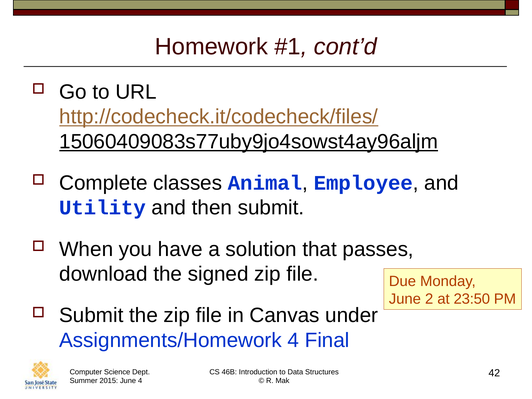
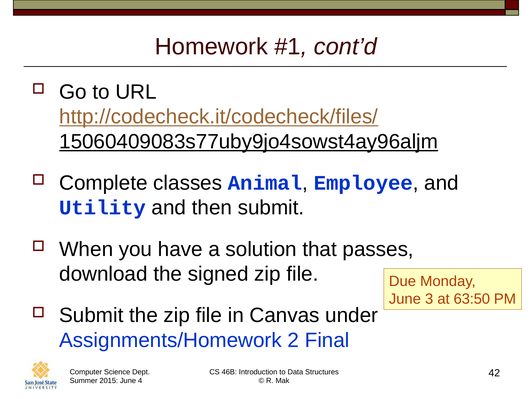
2: 2 -> 3 (429, 299)
23:50: 23:50 -> 63:50 (472, 299)
Assignments/Homework 4: 4 -> 2 (293, 340)
